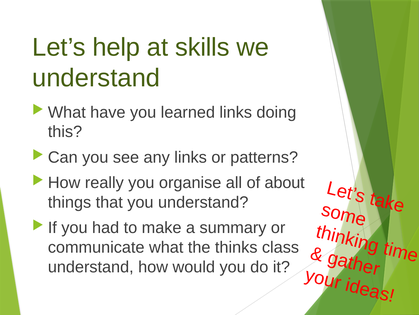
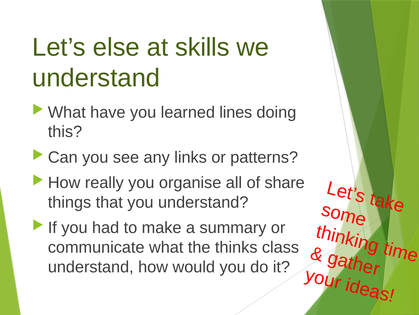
help: help -> else (116, 47)
learned links: links -> lines (236, 112)
about: about -> share (285, 182)
